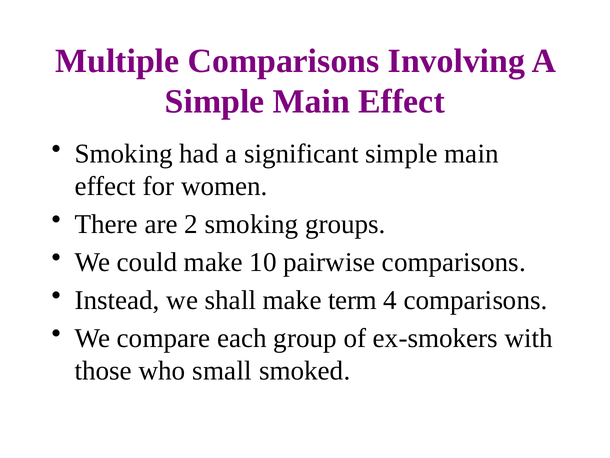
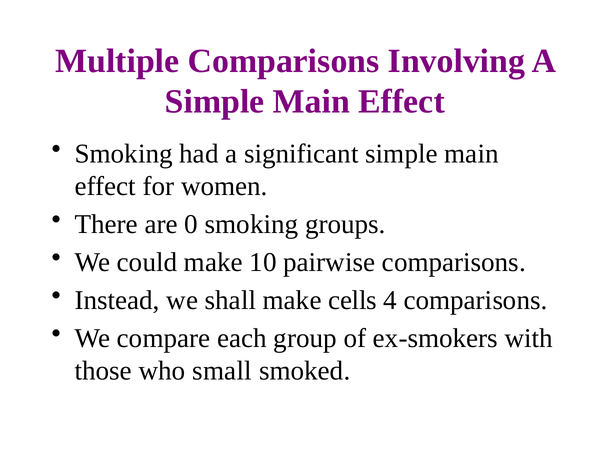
2: 2 -> 0 (191, 224)
term: term -> cells (353, 300)
